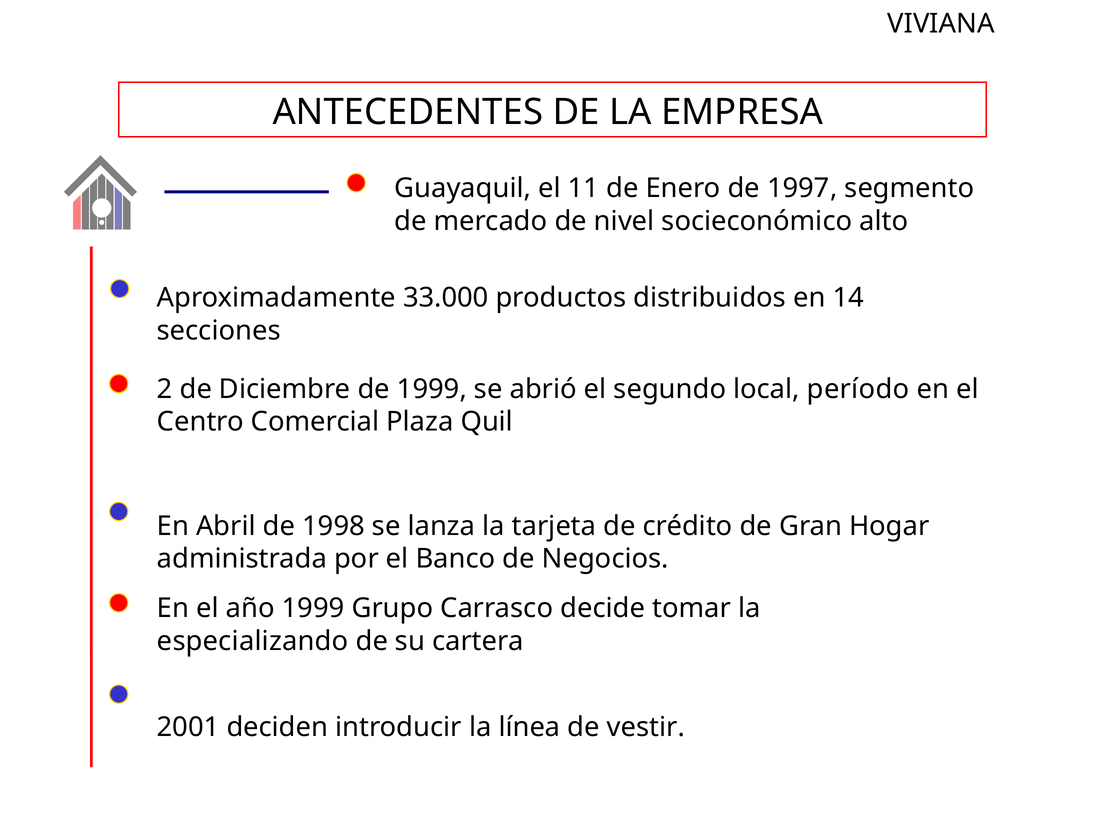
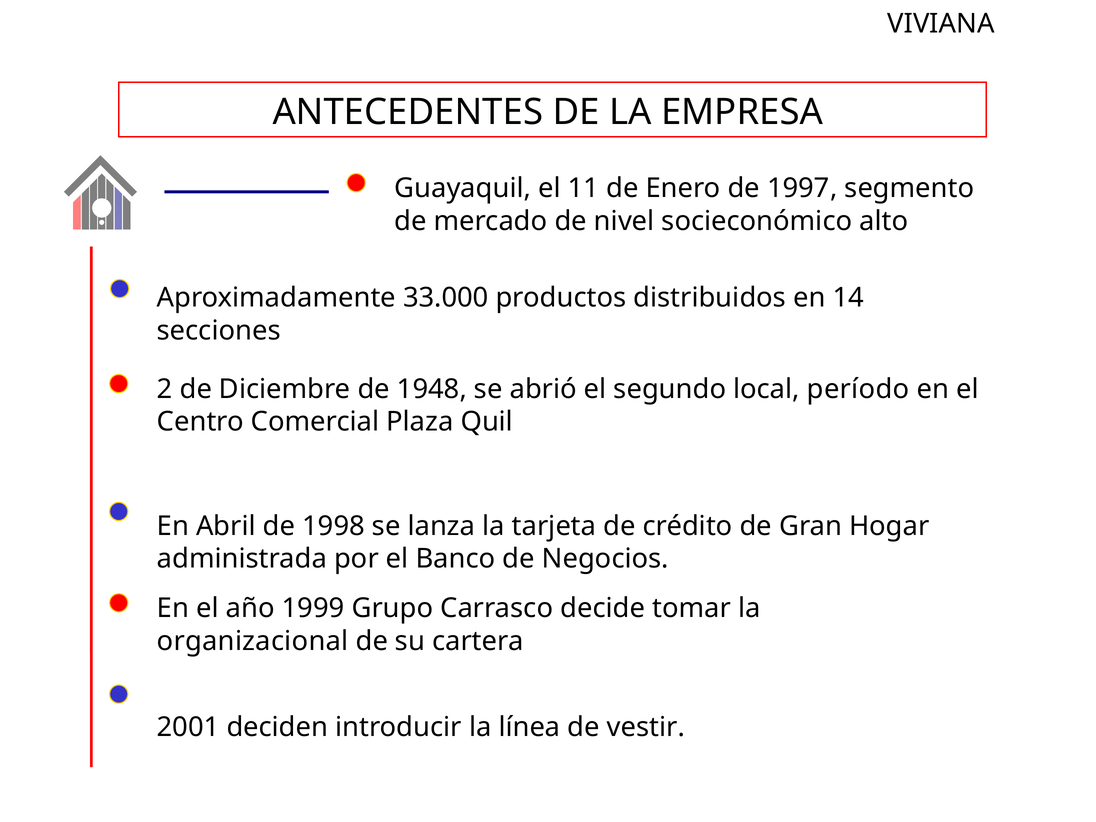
de 1999: 1999 -> 1948 (432, 389)
especializando: especializando -> organizacional (253, 641)
